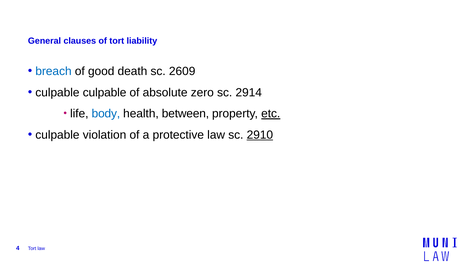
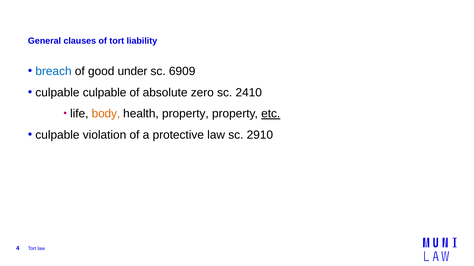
death: death -> under (133, 71)
2609: 2609 -> 6909 (182, 71)
2914: 2914 -> 2410 (249, 93)
body colour: blue -> orange (106, 114)
health between: between -> property (185, 114)
2910 underline: present -> none (260, 135)
